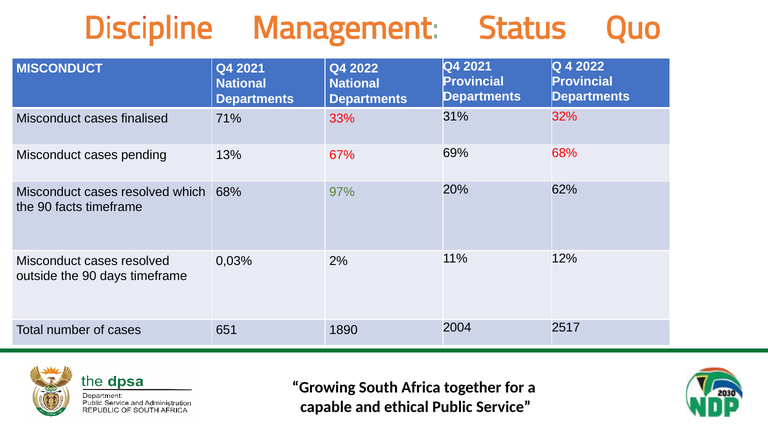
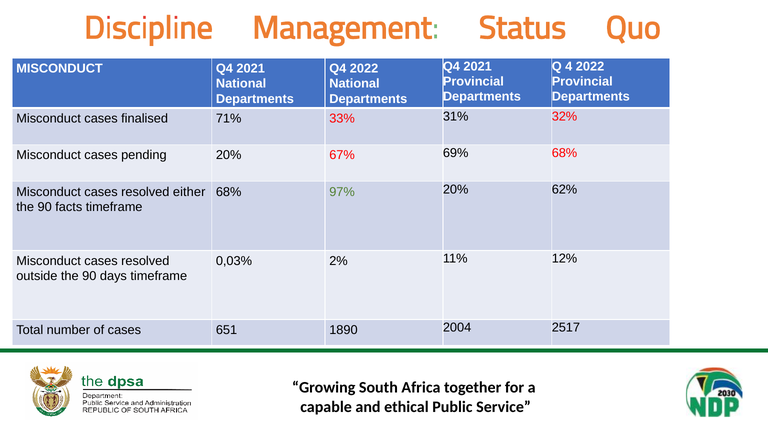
pending 13%: 13% -> 20% (229, 155)
which: which -> either (189, 192)
